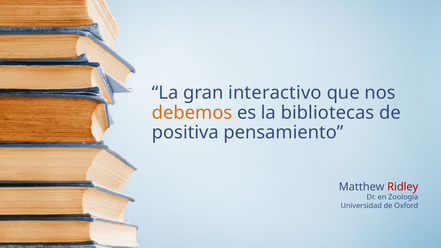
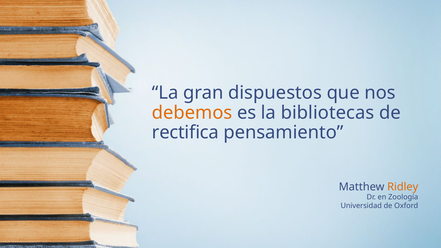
interactivo: interactivo -> dispuestos (275, 93)
positiva: positiva -> rectifica (185, 133)
Ridley colour: red -> orange (403, 187)
